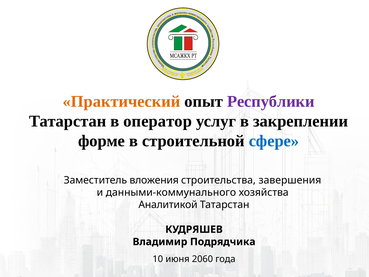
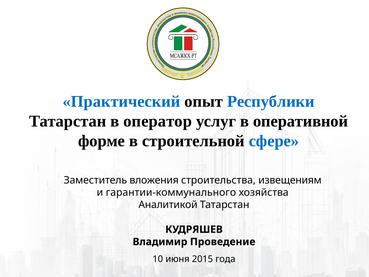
Практический colour: orange -> blue (122, 101)
Республики colour: purple -> blue (271, 101)
закреплении: закреплении -> оперативной (301, 121)
завершения: завершения -> извещениям (290, 180)
данными-коммунального: данными-коммунального -> гарантии-коммунального (171, 192)
Подрядчика: Подрядчика -> Проведение (223, 242)
2060: 2060 -> 2015 (202, 259)
